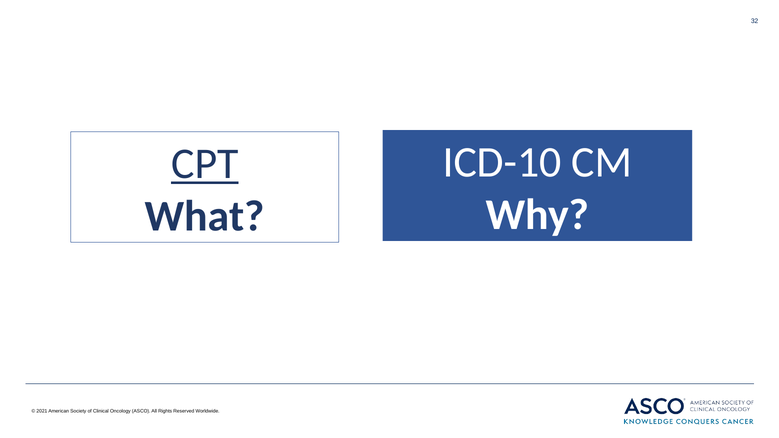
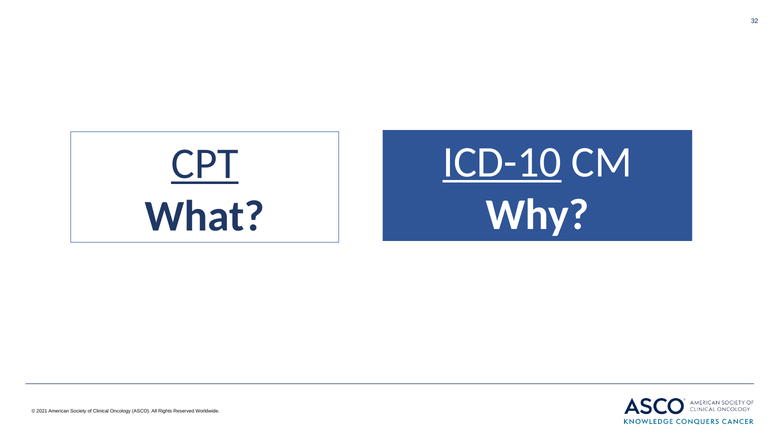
ICD-10 underline: none -> present (502, 162)
